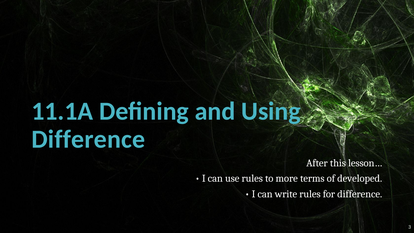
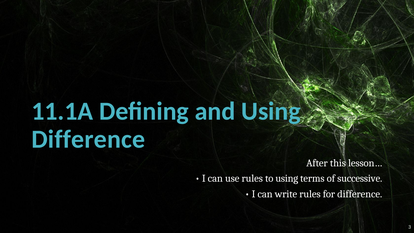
to more: more -> using (287, 178)
developed: developed -> successive (360, 178)
